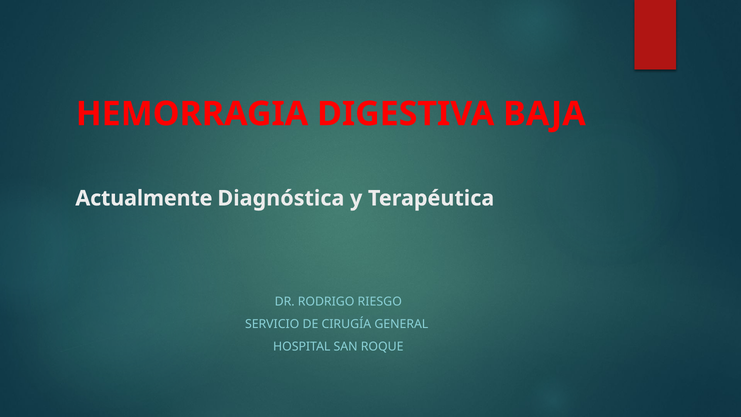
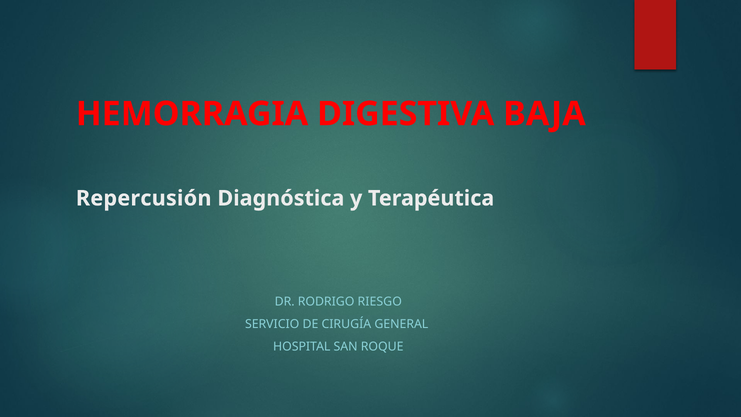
Actualmente: Actualmente -> Repercusión (144, 198)
